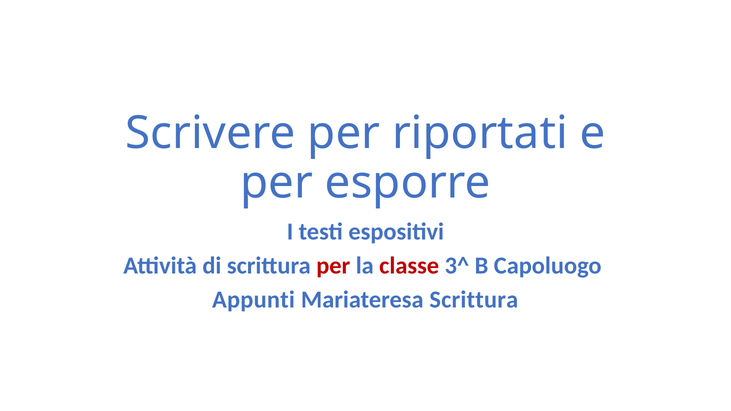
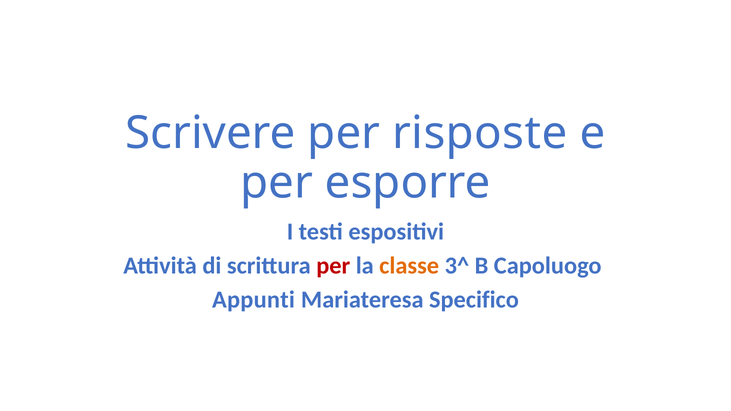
riportati: riportati -> risposte (480, 133)
classe colour: red -> orange (409, 266)
Mariateresa Scrittura: Scrittura -> Specifico (474, 300)
